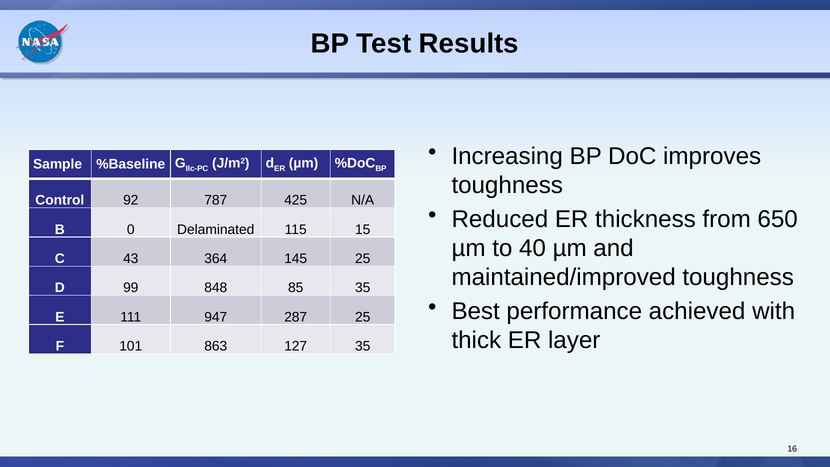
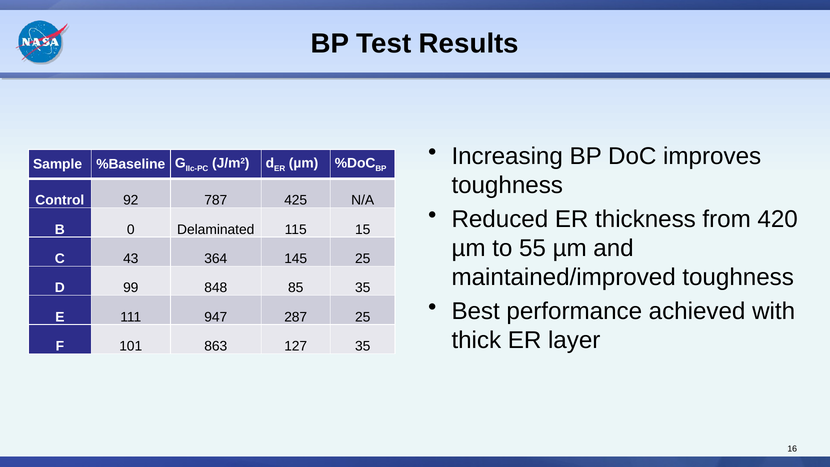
650: 650 -> 420 (778, 219)
40: 40 -> 55 (533, 248)
